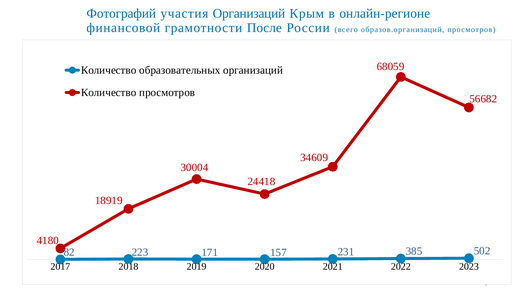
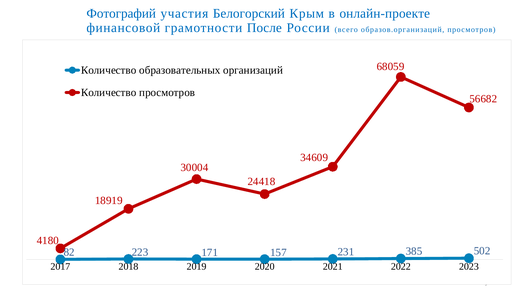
участия Организаций: Организаций -> Белогорский (249, 13)
онлайн-регионе: онлайн-регионе -> онлайн-проекте (385, 13)
